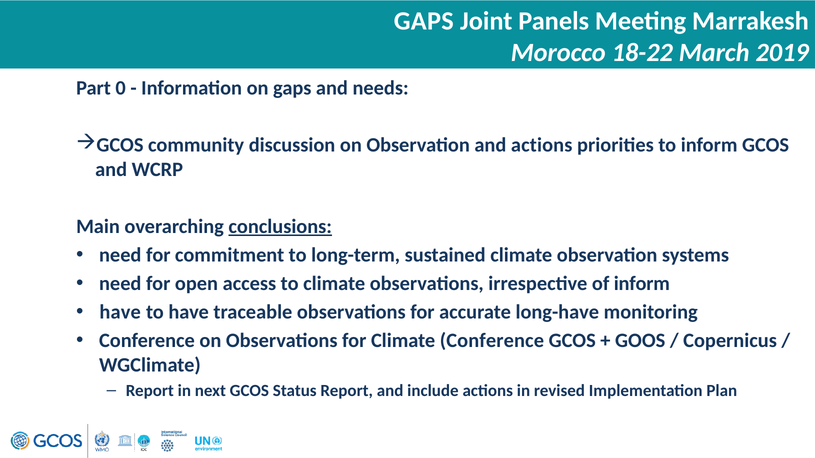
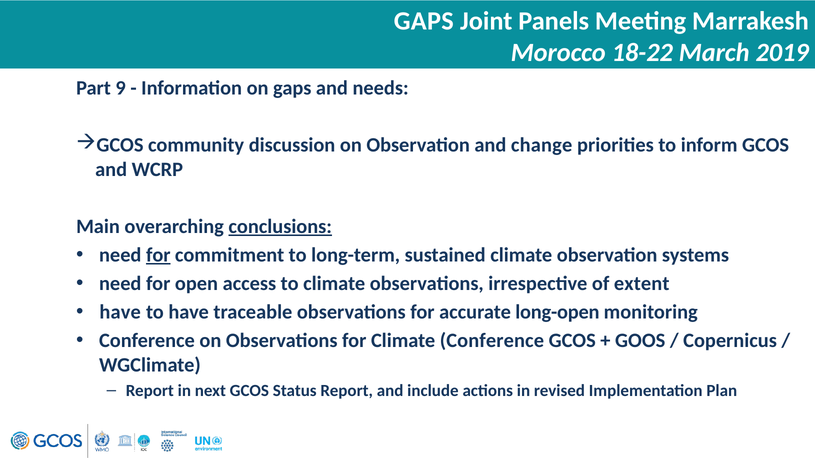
0: 0 -> 9 (121, 88)
and actions: actions -> change (542, 145)
for underline: none -> present (158, 255)
of inform: inform -> extent (642, 284)
long-have: long-have -> long-open (557, 312)
